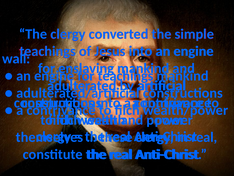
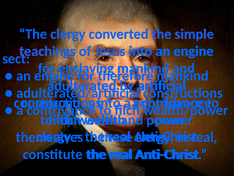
wall: wall -> sect (16, 58)
teachings: teachings -> therefore (126, 76)
